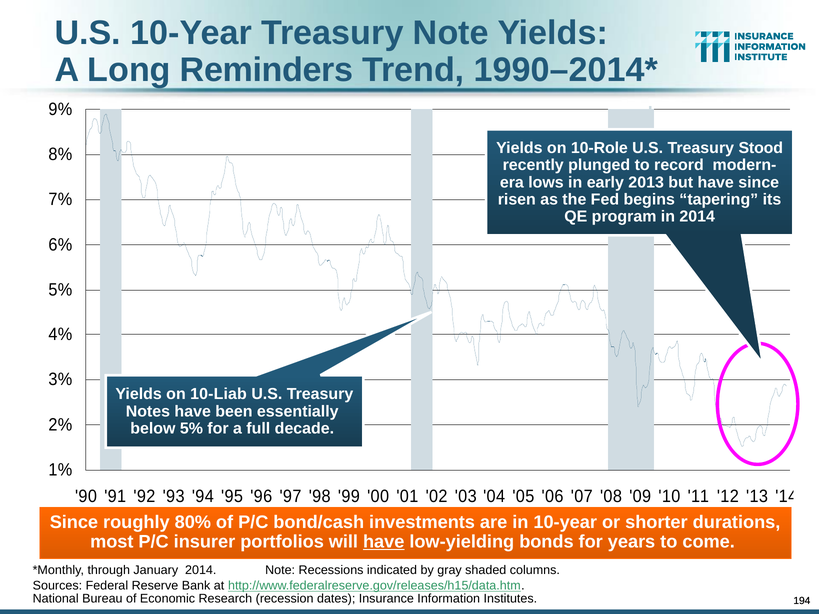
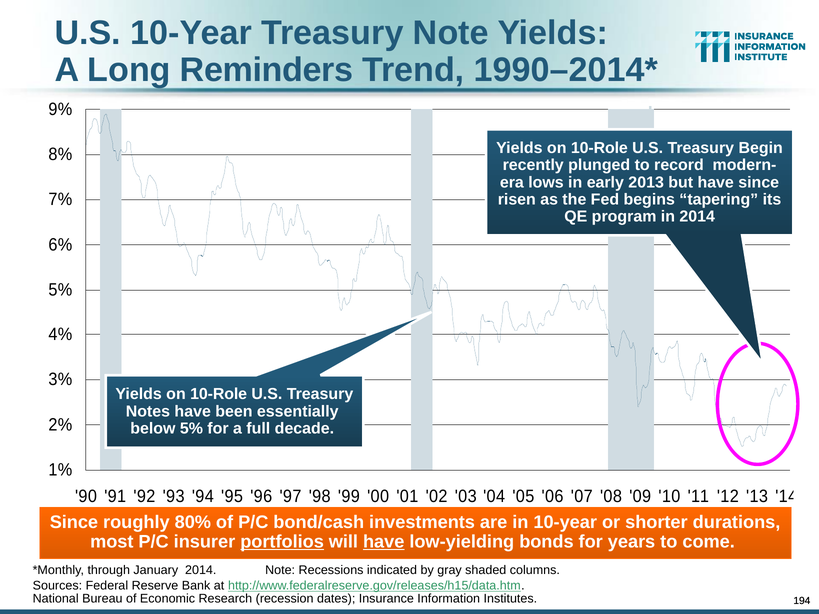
Stood: Stood -> Begin (761, 148)
10-Liab: 10-Liab -> 10-Role (219, 394)
portfolios underline: none -> present (282, 542)
